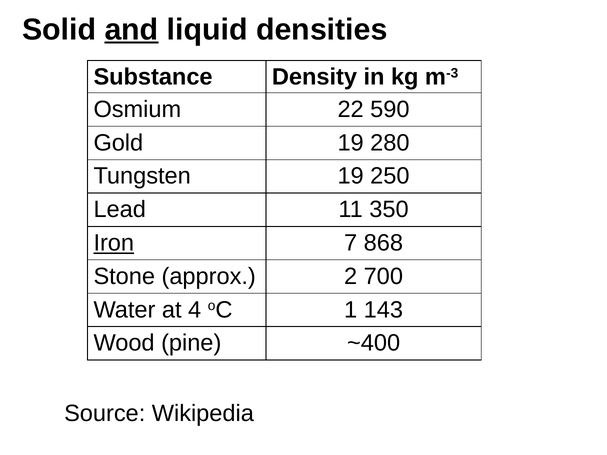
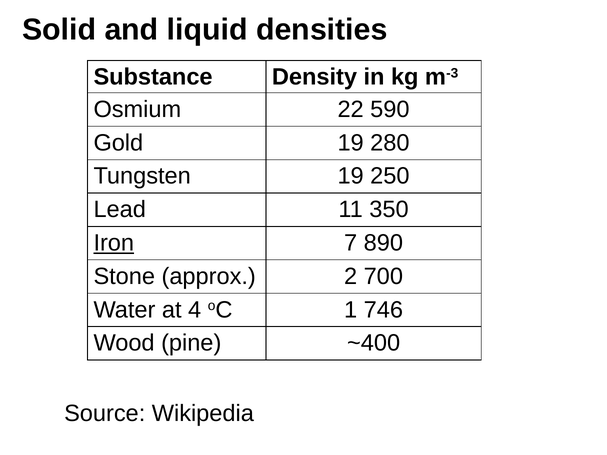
and underline: present -> none (131, 30)
868: 868 -> 890 (383, 243)
143: 143 -> 746 (383, 310)
